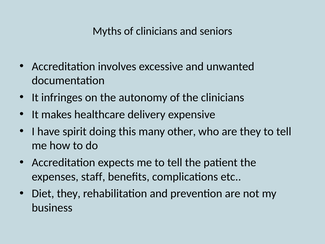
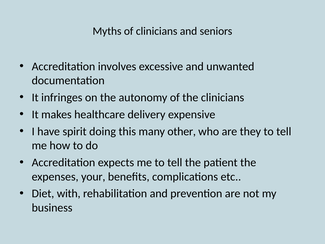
staff: staff -> your (93, 176)
Diet they: they -> with (69, 193)
